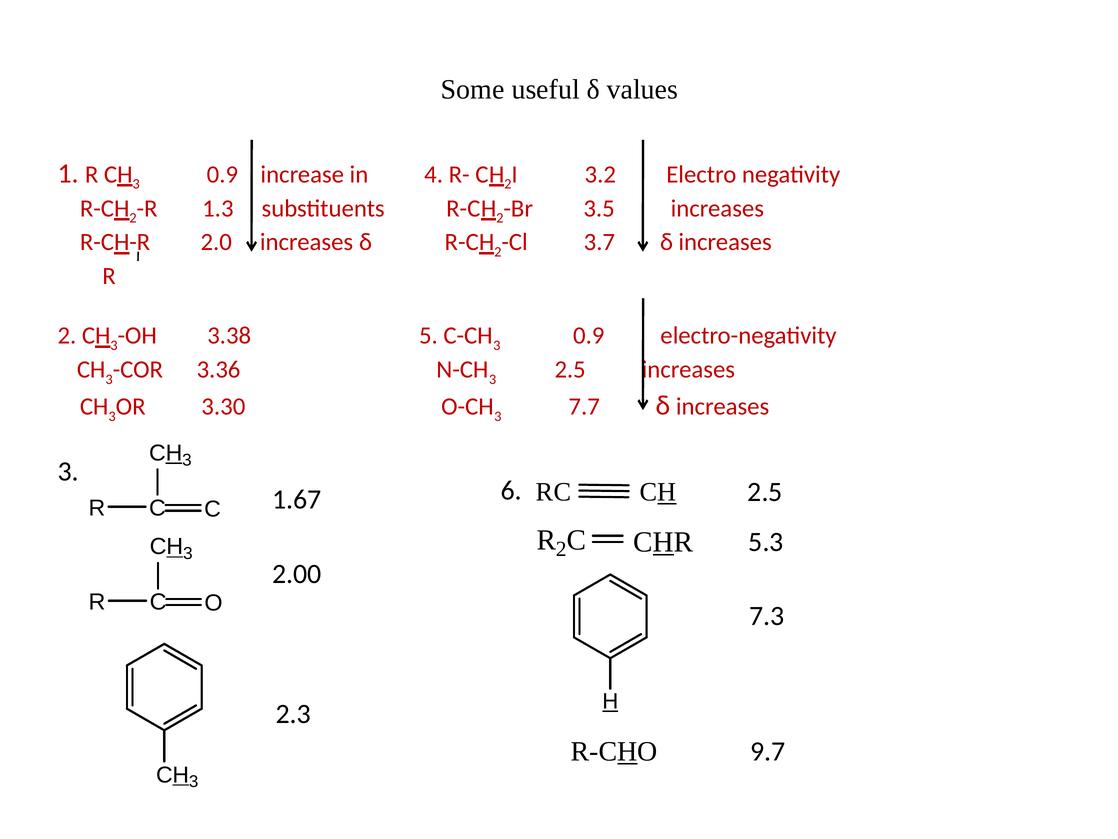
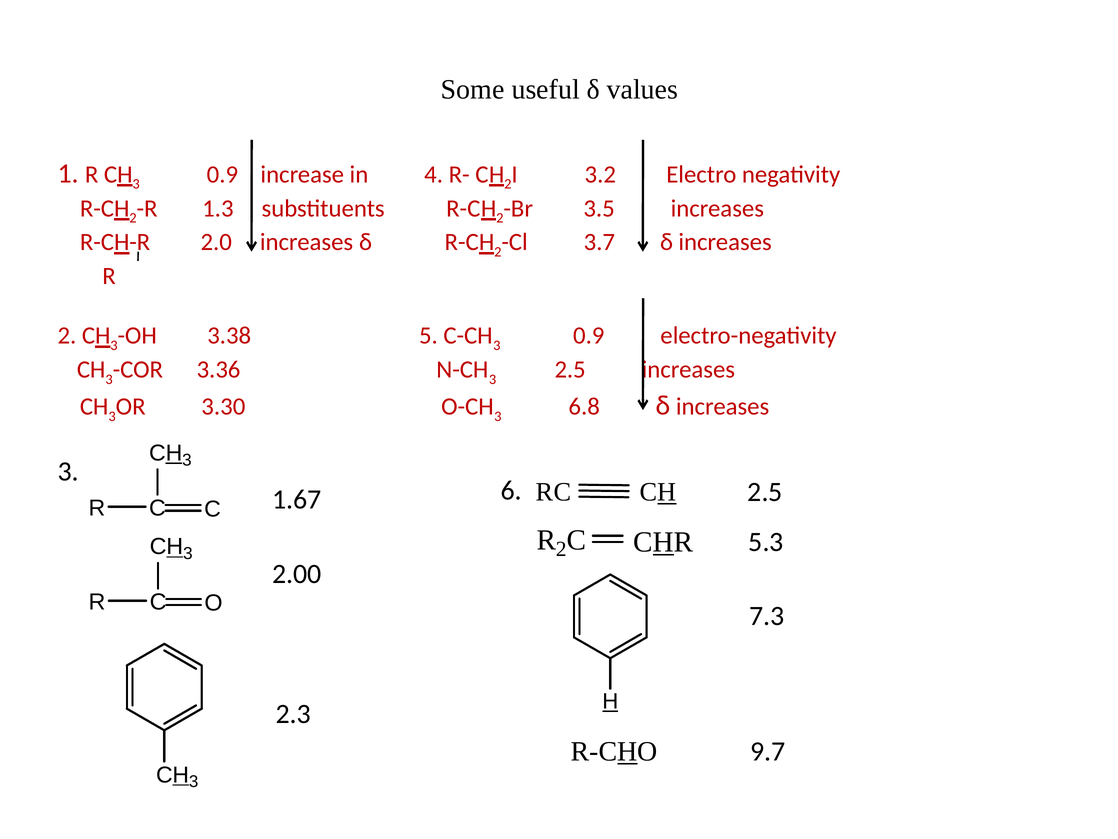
7.7: 7.7 -> 6.8 (584, 406)
